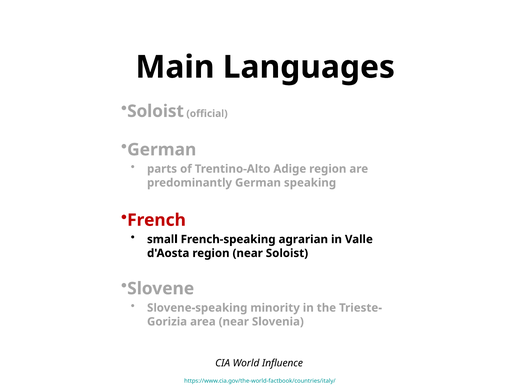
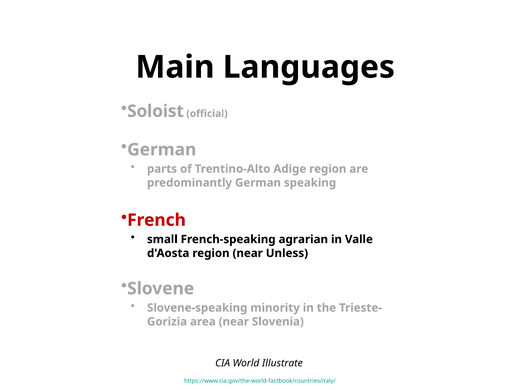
near Soloist: Soloist -> Unless (287, 253)
Influence: Influence -> Illustrate (282, 363)
